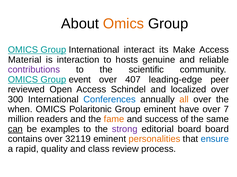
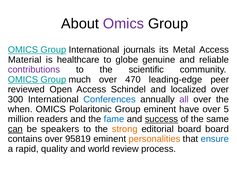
Omics colour: orange -> purple (124, 24)
interact: interact -> journals (139, 50)
Make: Make -> Metal (184, 50)
interaction: interaction -> healthcare (78, 60)
hosts: hosts -> globe (127, 60)
event: event -> much (80, 80)
407: 407 -> 470 (133, 80)
all colour: orange -> purple (184, 100)
7: 7 -> 5 (226, 110)
fame colour: orange -> blue (114, 120)
success underline: none -> present (161, 120)
examples: examples -> speakers (60, 130)
strong colour: purple -> orange (125, 130)
32119: 32119 -> 95819 (78, 140)
class: class -> world (99, 150)
